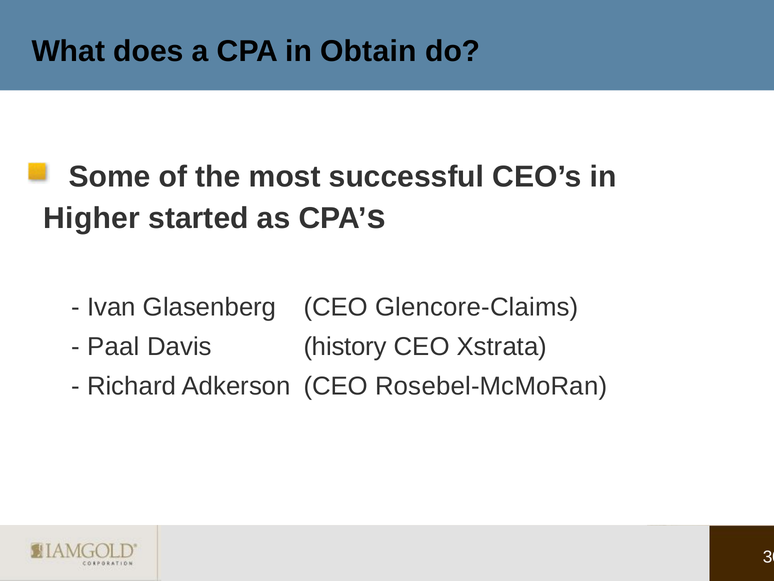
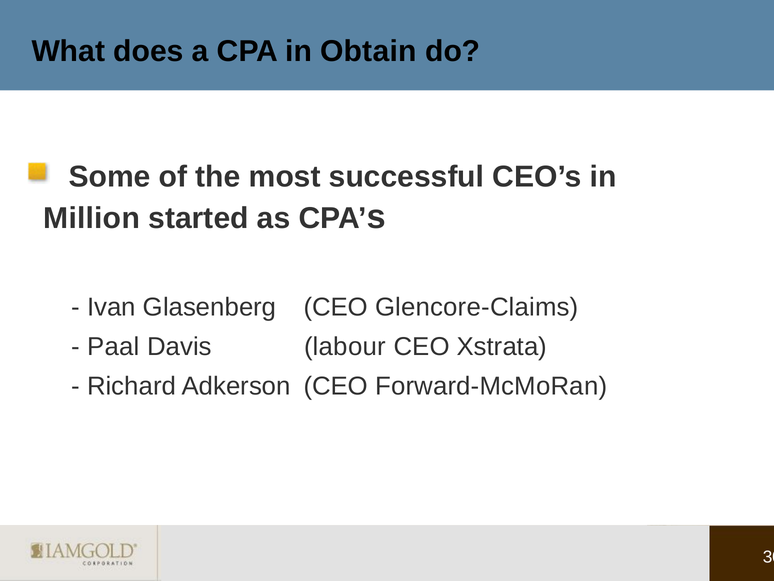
Higher: Higher -> Million (92, 218)
history: history -> labour (345, 346)
Rosebel-McMoRan: Rosebel-McMoRan -> Forward-McMoRan (491, 386)
